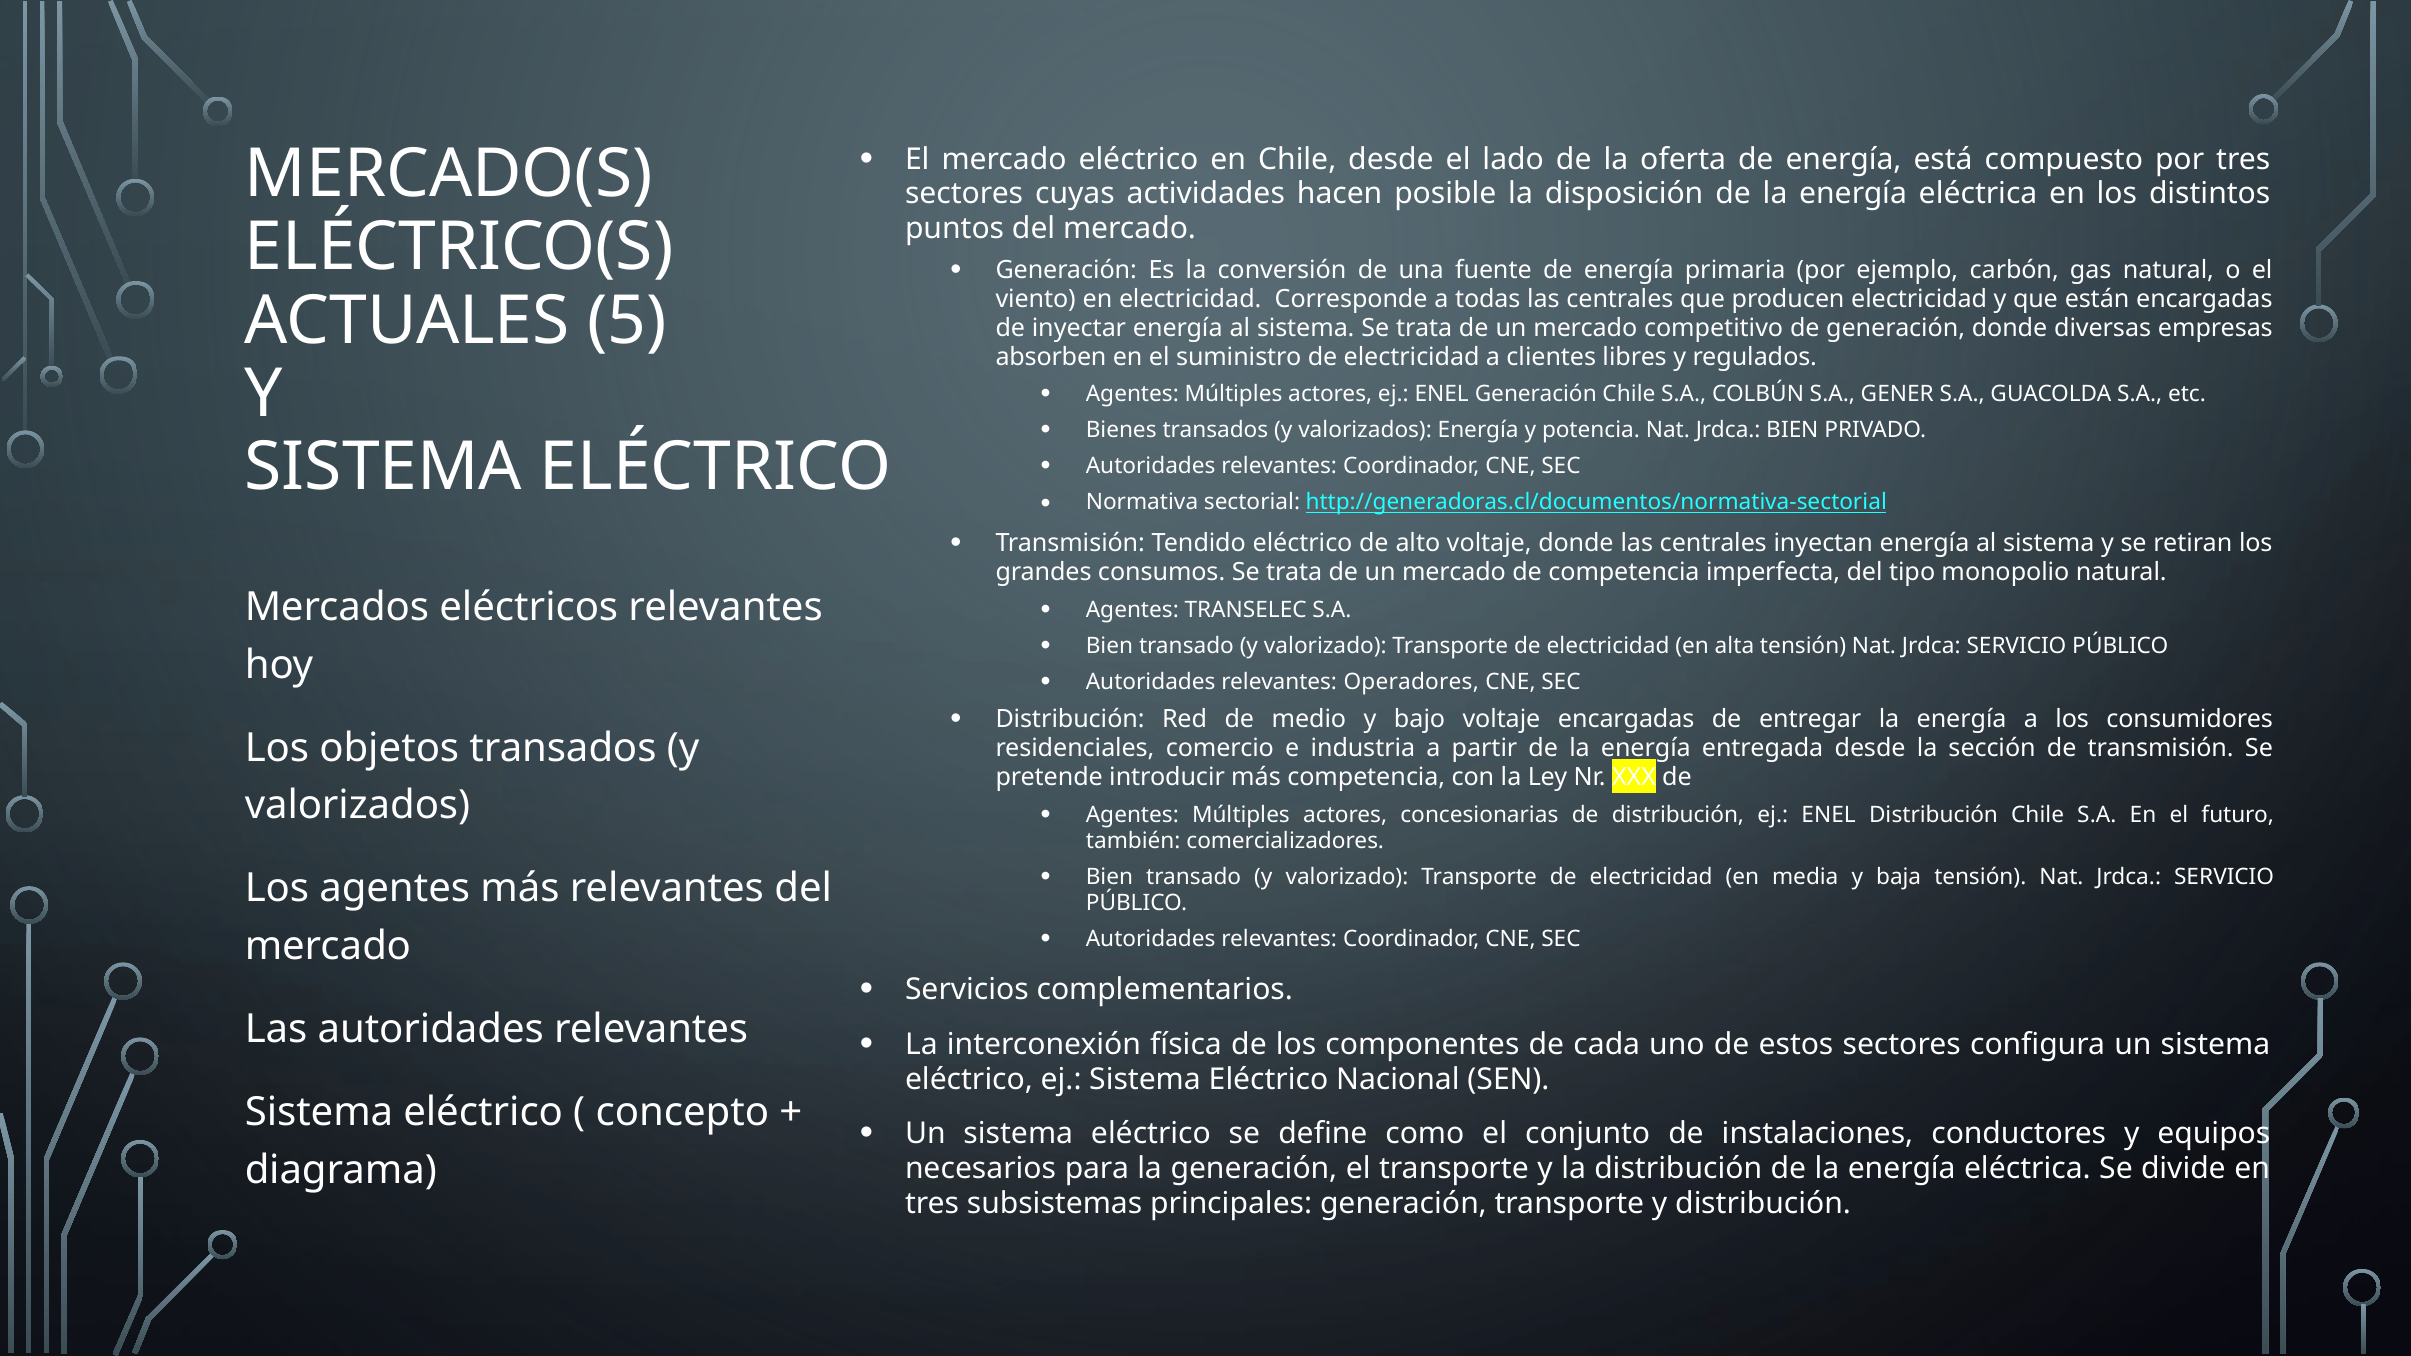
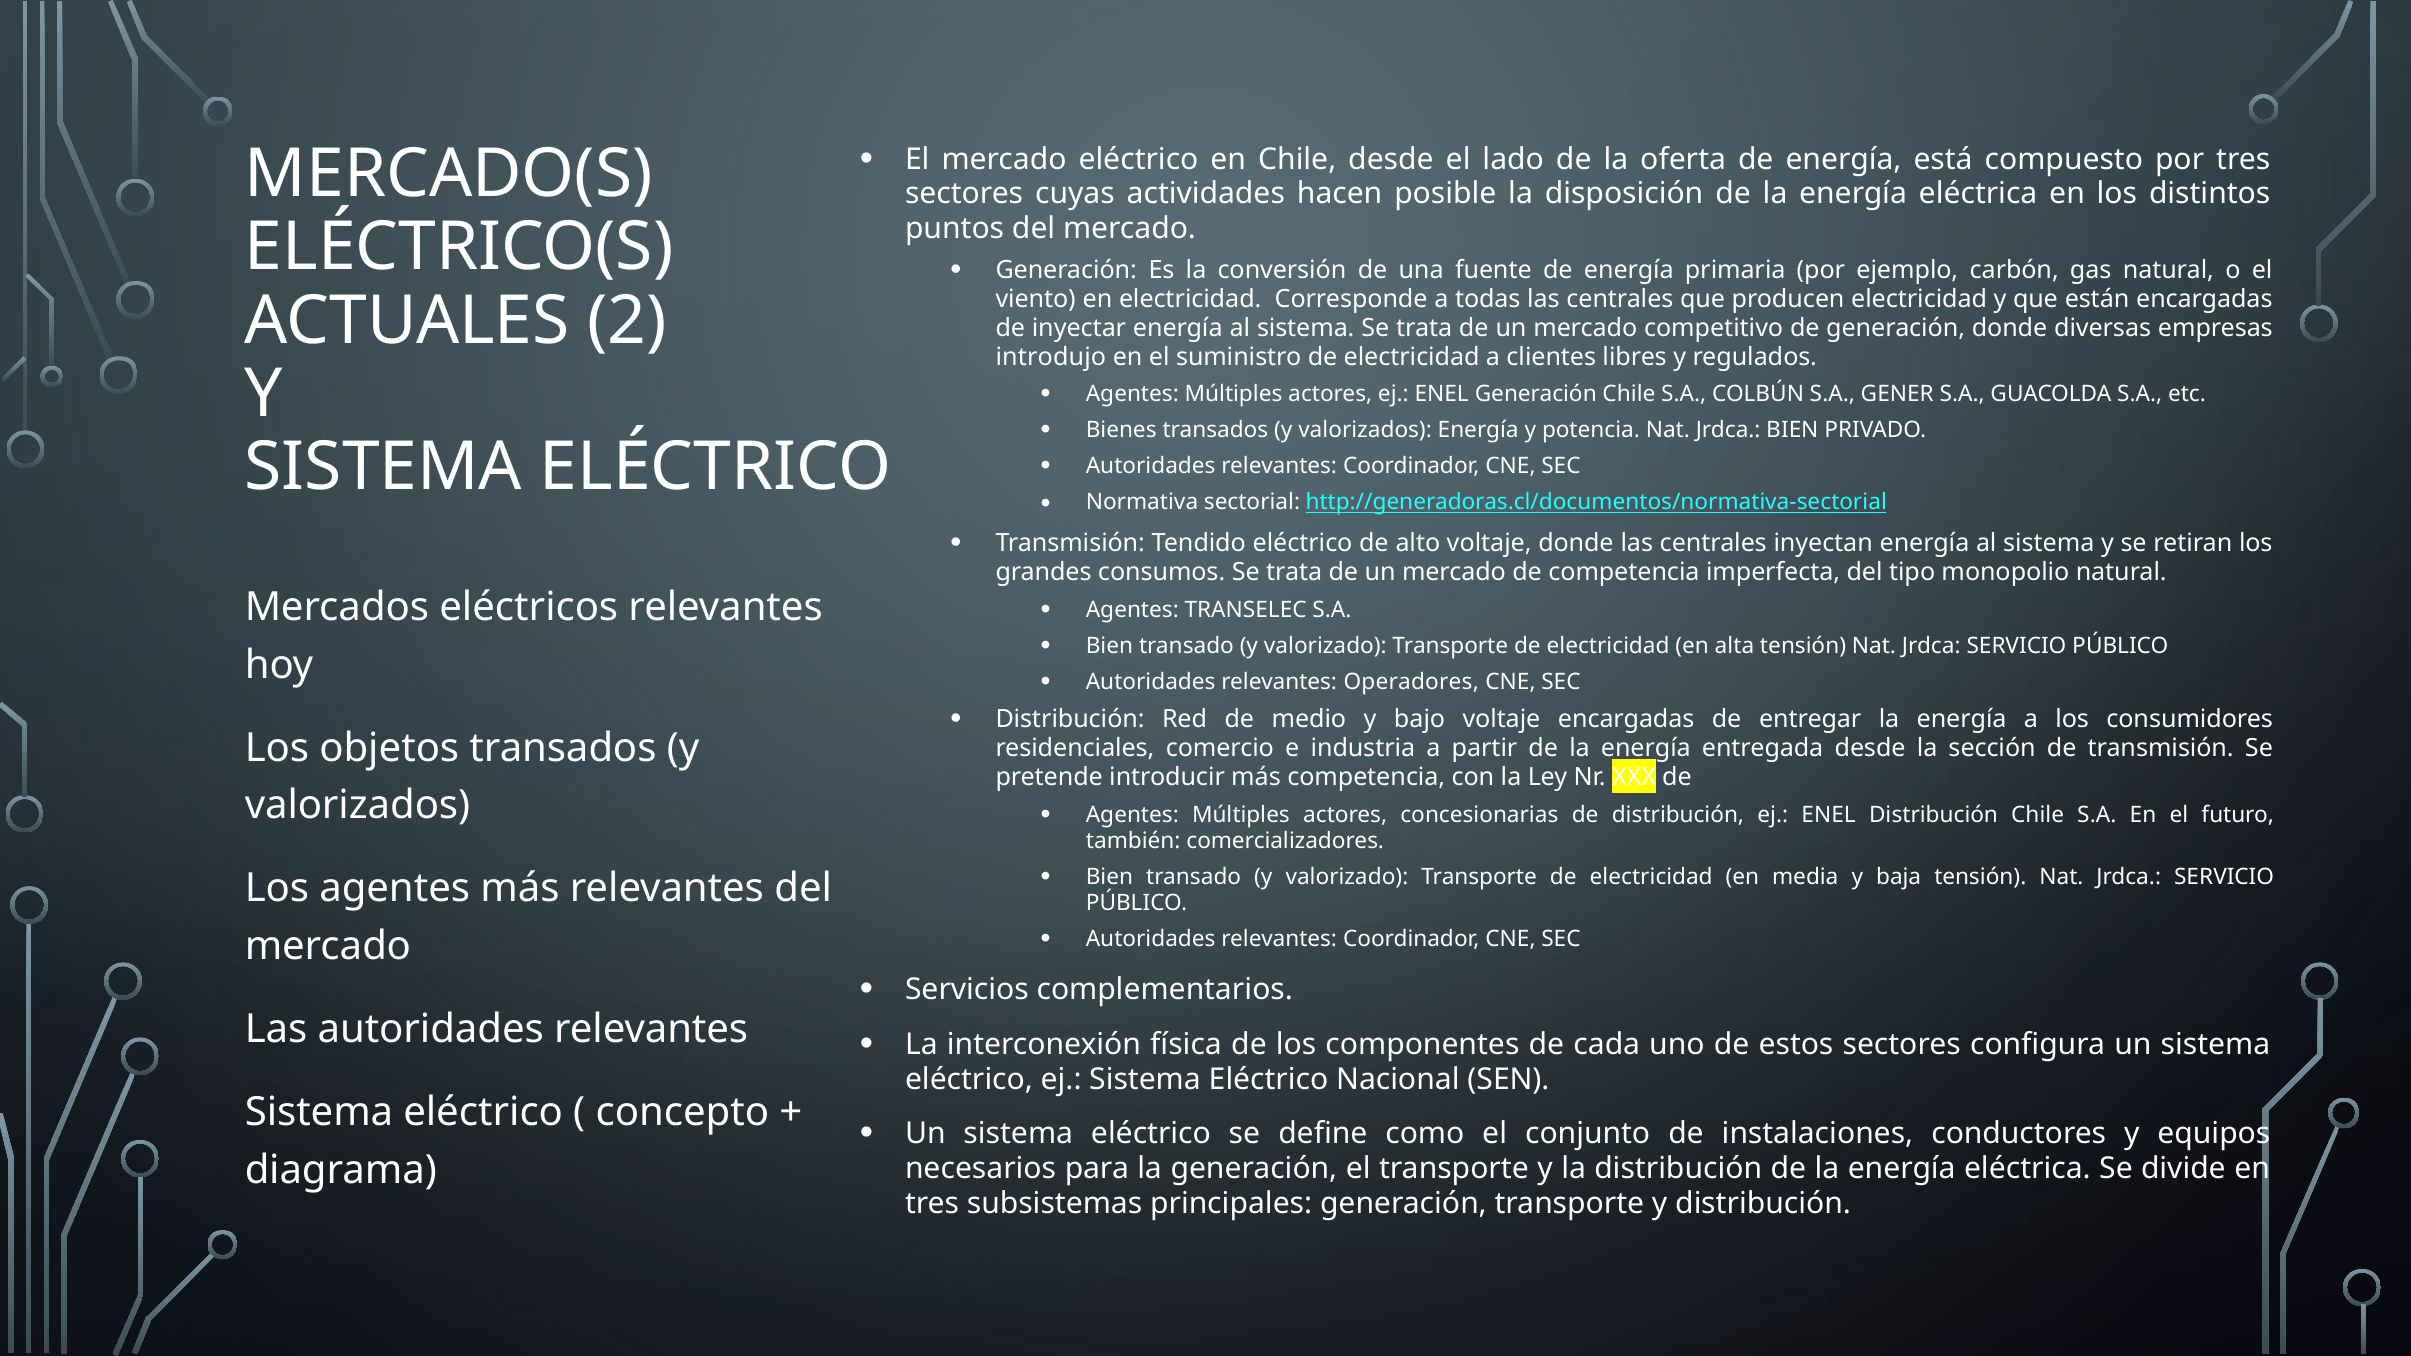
5: 5 -> 2 (627, 321)
absorben: absorben -> introdujo (1051, 357)
